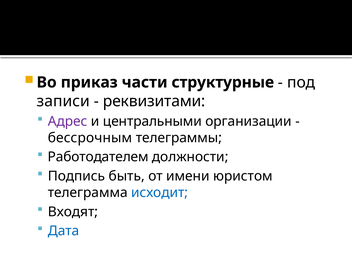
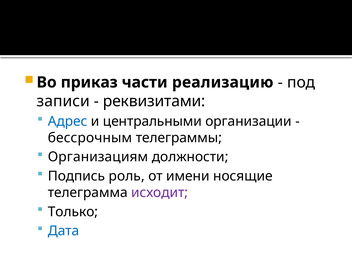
структурные: структурные -> реализацию (223, 82)
Адрес colour: purple -> blue (68, 121)
Работодателем: Работодателем -> Организациям (98, 157)
быть: быть -> роль (127, 176)
юристом: юристом -> носящие (243, 176)
исходит colour: blue -> purple (160, 193)
Входят: Входят -> Только (73, 212)
